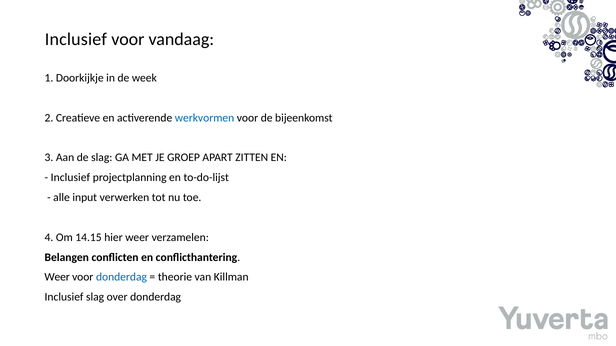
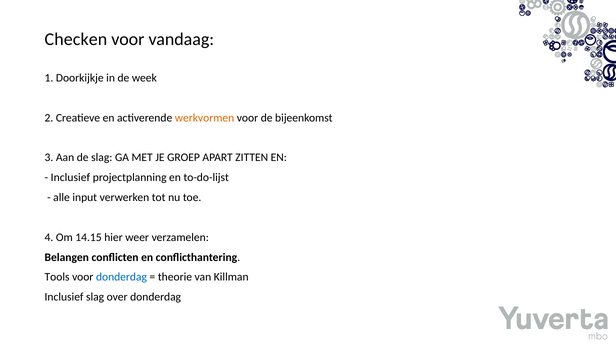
Inclusief: Inclusief -> Checken (76, 39)
werkvormen colour: blue -> orange (205, 118)
Weer: Weer -> Tools (57, 278)
